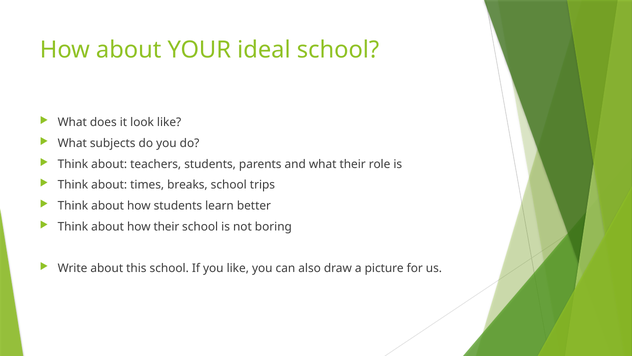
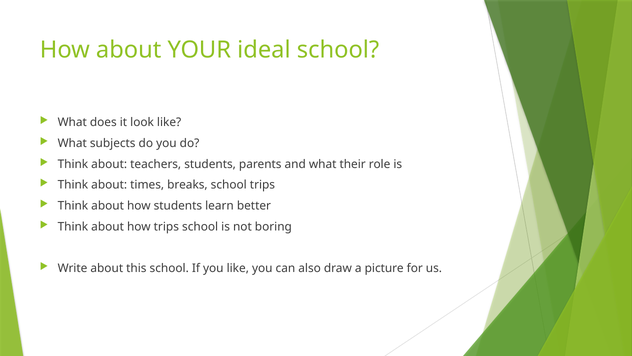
how their: their -> trips (166, 226)
